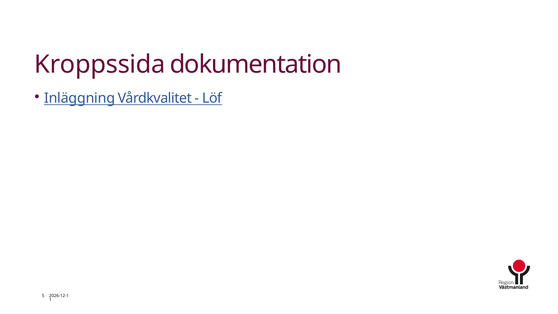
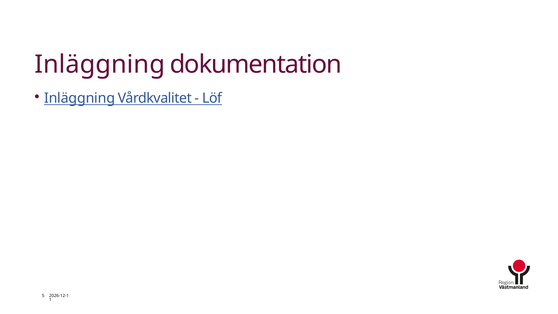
Kroppssida: Kroppssida -> Inläggning (100, 64)
